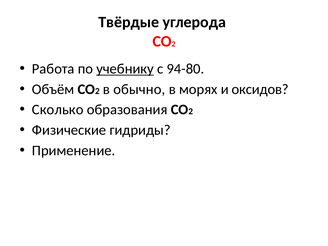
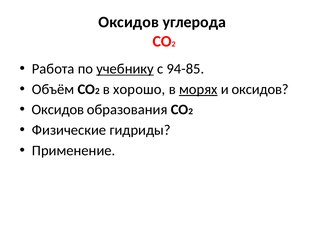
Твёрдые: Твёрдые -> Оксидов (129, 22)
94-80: 94-80 -> 94-85 (185, 69)
обычно: обычно -> хорошо (139, 89)
морях underline: none -> present (198, 89)
Сколько: Сколько -> Оксидов (58, 110)
